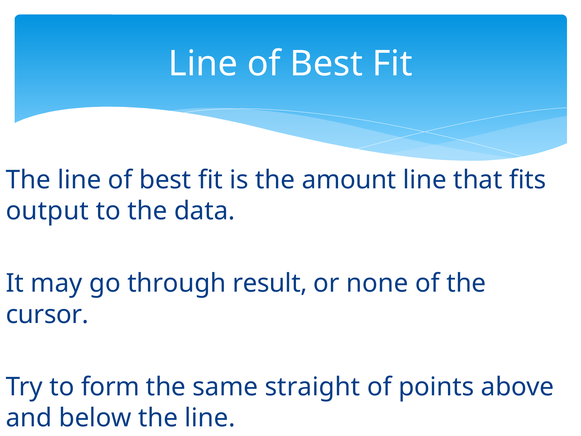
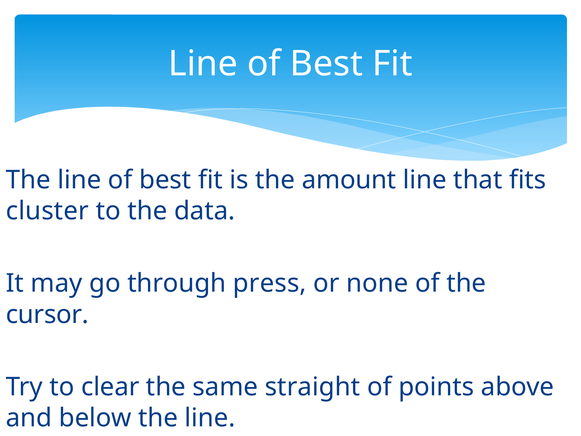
output: output -> cluster (47, 211)
result: result -> press (270, 283)
form: form -> clear (110, 387)
